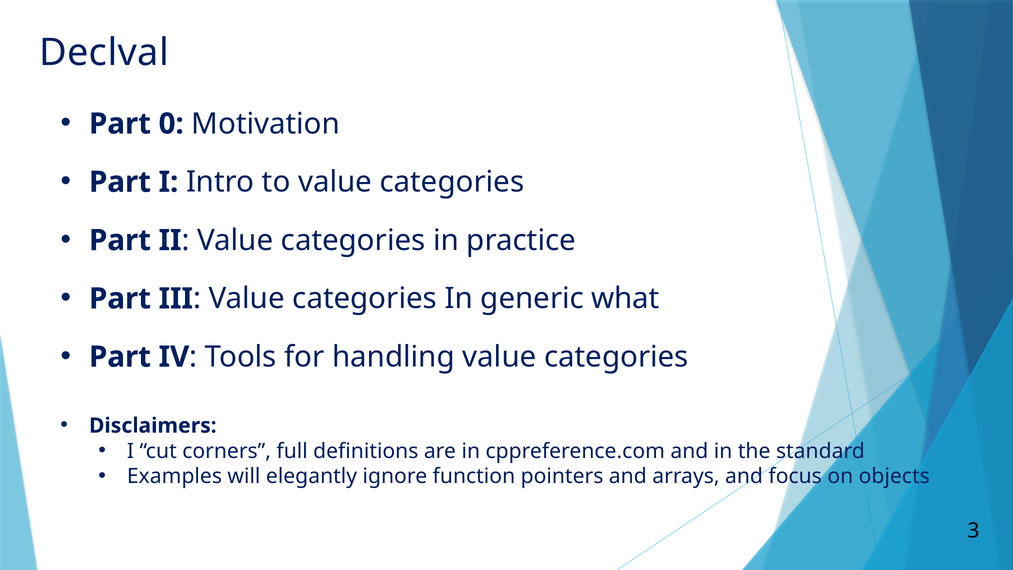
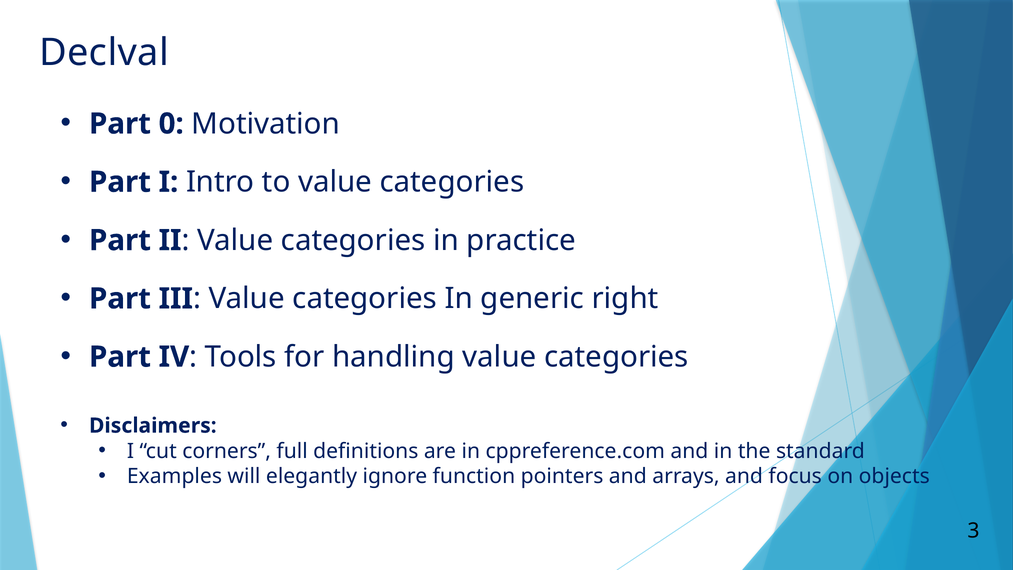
what: what -> right (625, 299)
